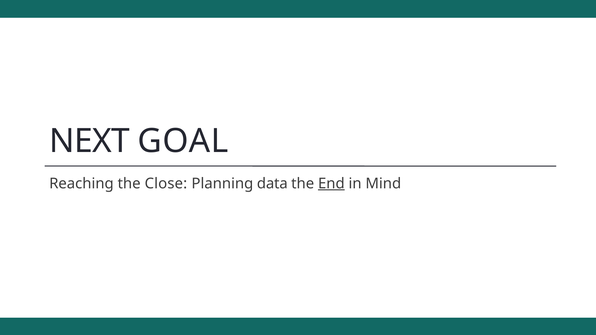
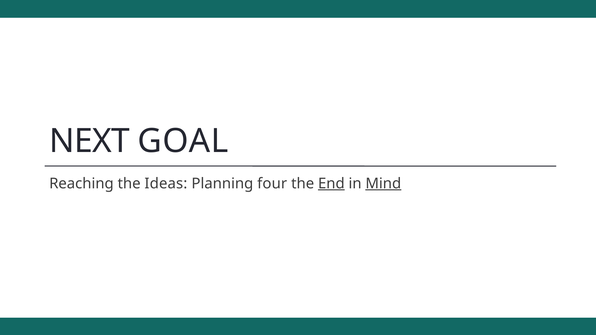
Close: Close -> Ideas (166, 184)
data: data -> four (272, 184)
Mind underline: none -> present (383, 184)
